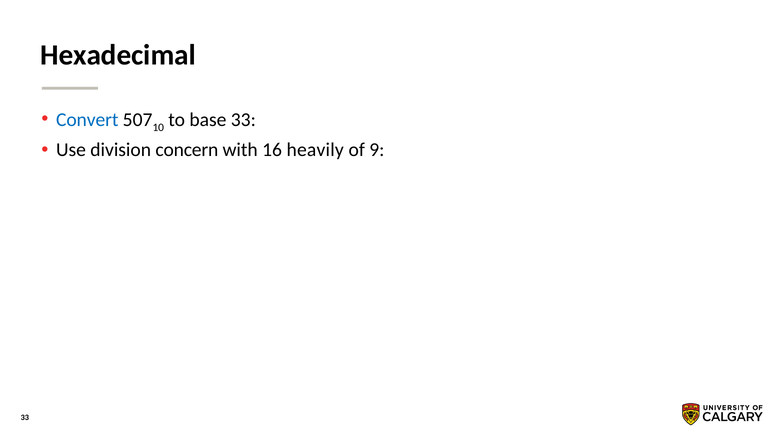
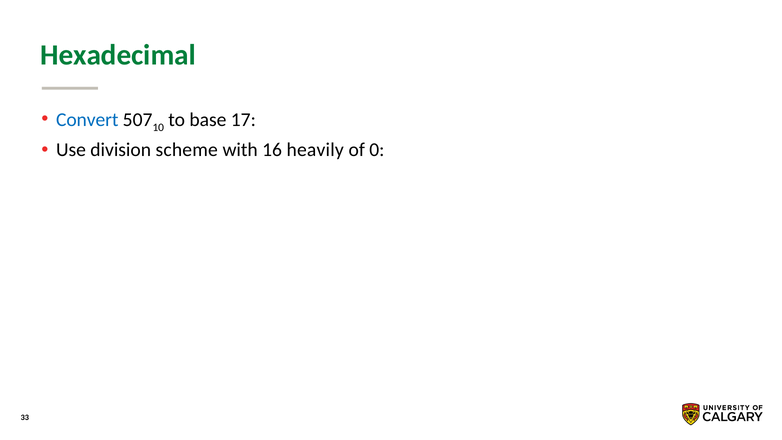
Hexadecimal colour: black -> green (118, 55)
base 33: 33 -> 17 (243, 120)
concern: concern -> scheme (187, 150)
9: 9 -> 0 (377, 150)
